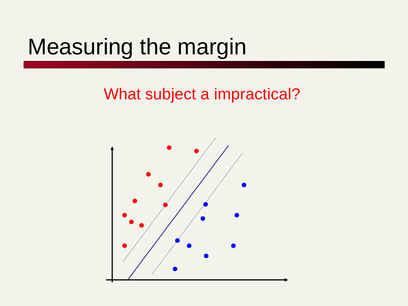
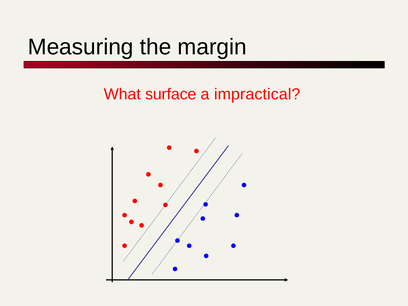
subject: subject -> surface (171, 94)
